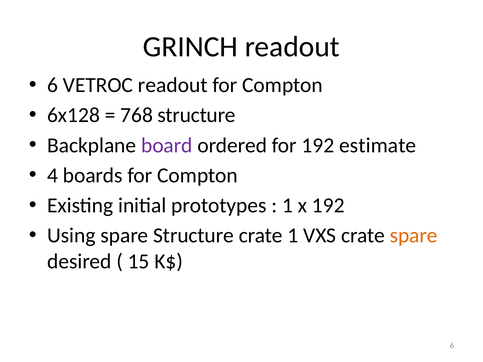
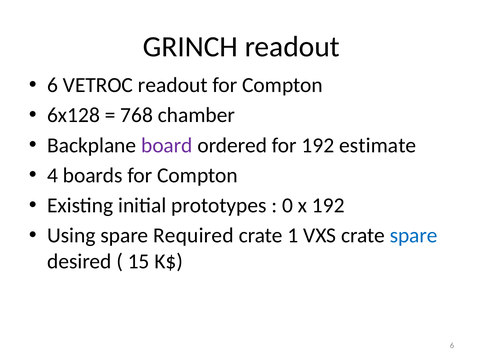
768 structure: structure -> chamber (196, 115)
1: 1 -> 0 (287, 206)
spare Structure: Structure -> Required (193, 236)
spare colour: orange -> blue (414, 236)
